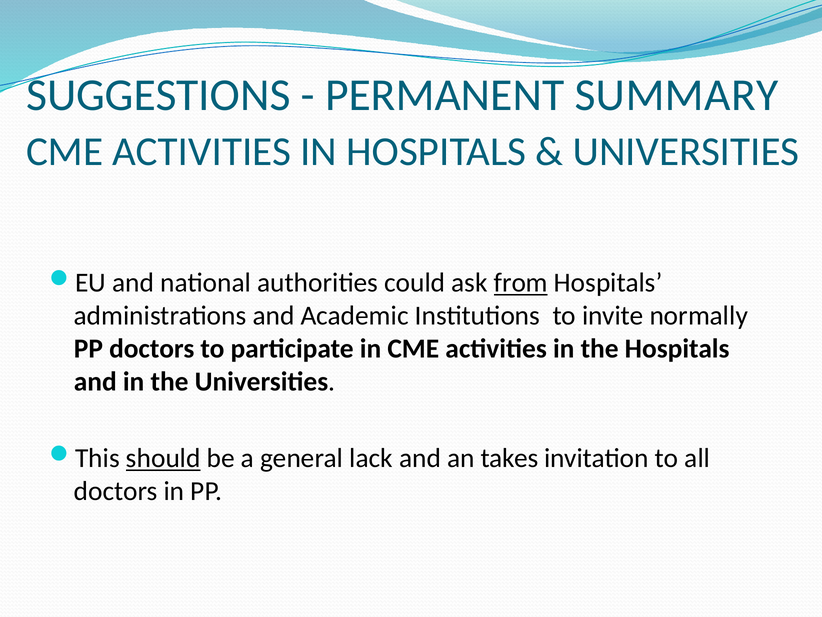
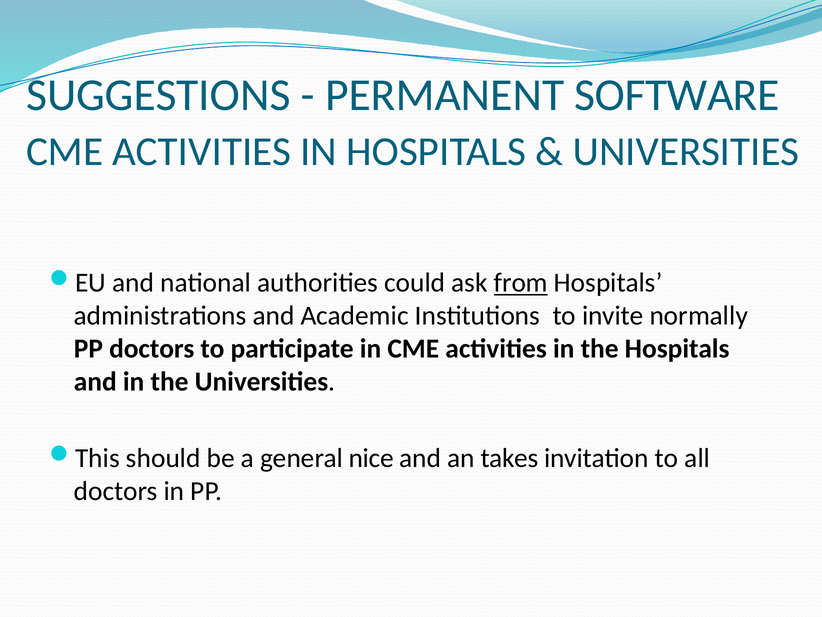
SUMMARY: SUMMARY -> SOFTWARE (677, 95)
should underline: present -> none (163, 458)
lack: lack -> nice (371, 458)
